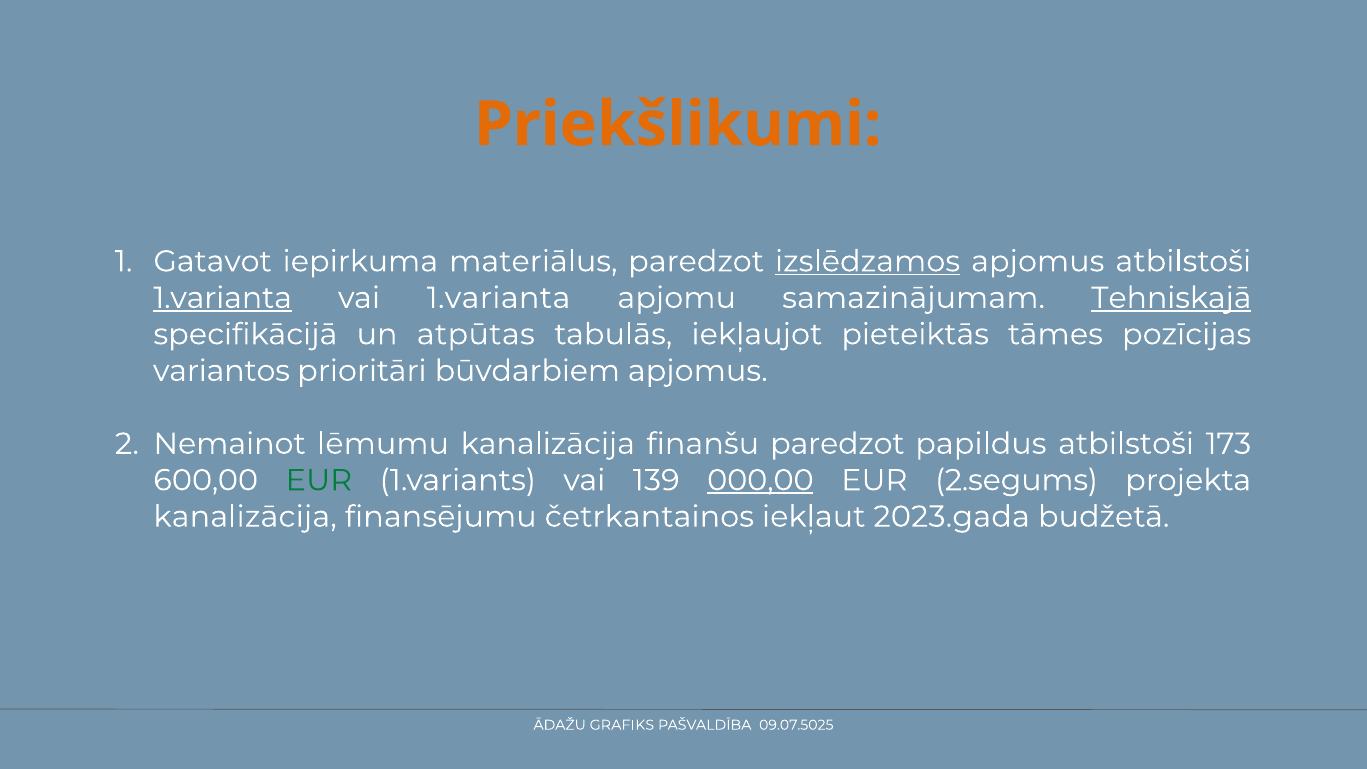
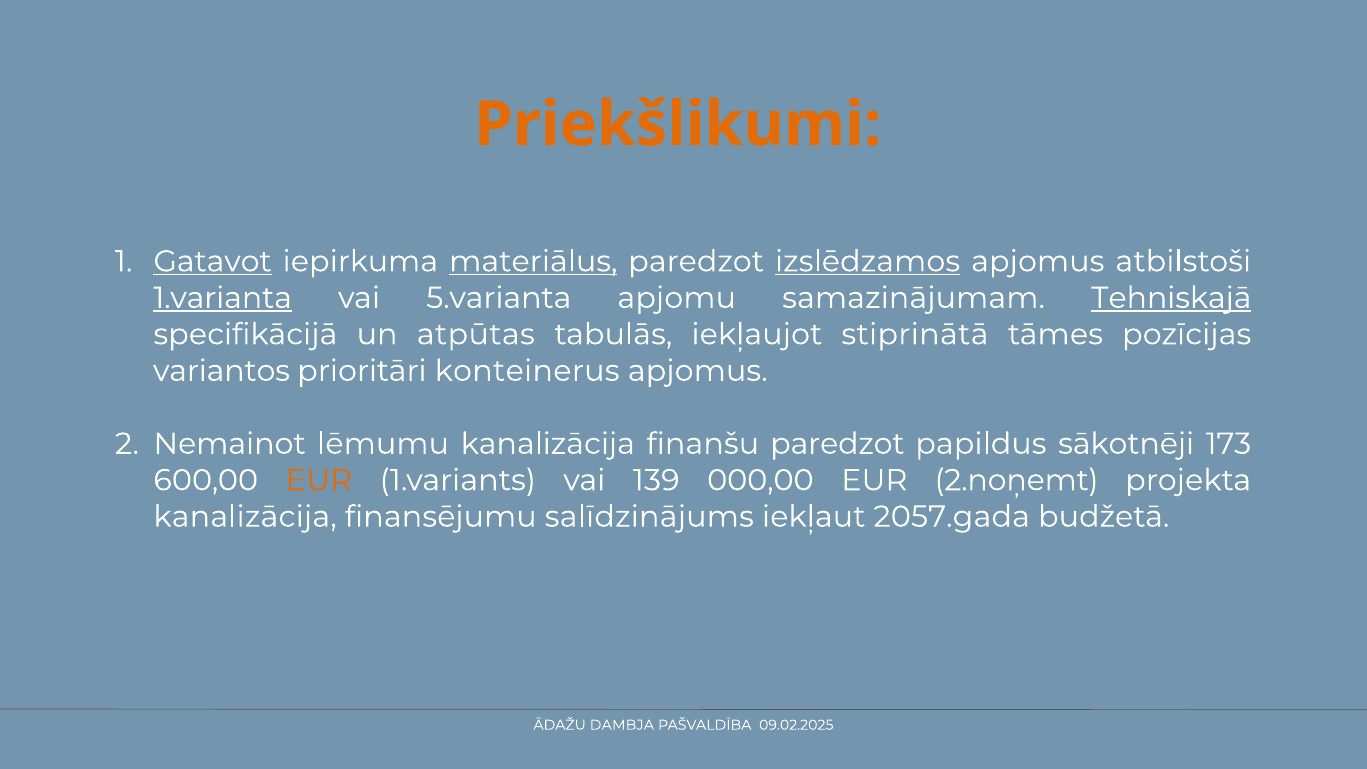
Gatavot underline: none -> present (213, 261)
materiālus underline: none -> present (533, 261)
vai 1.varianta: 1.varianta -> 5.varianta (499, 298)
pieteiktās: pieteiktās -> stiprinātā (915, 334)
būvdarbiem: būvdarbiem -> konteinerus (527, 371)
papildus atbilstoši: atbilstoši -> sākotnēji (1126, 444)
EUR colour: green -> orange (319, 480)
000,00 underline: present -> none (760, 480)
2.segums: 2.segums -> 2.noņemt (1017, 480)
četrkantainos: četrkantainos -> salīdzinājums (649, 517)
2023.gada: 2023.gada -> 2057.gada (952, 517)
GRAFIKS: GRAFIKS -> DAMBJA (622, 725)
09.07.5025: 09.07.5025 -> 09.02.2025 (796, 725)
